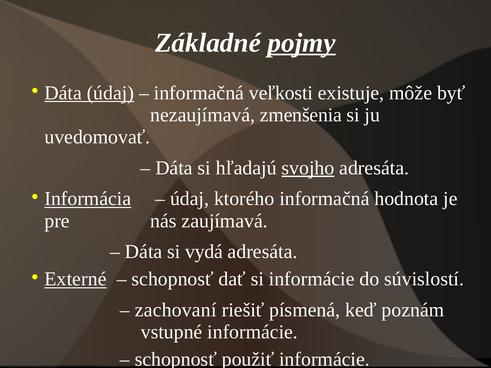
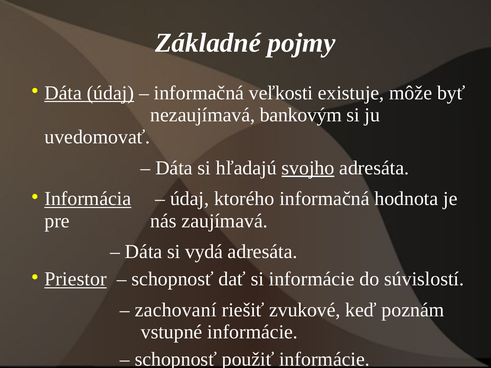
pojmy underline: present -> none (302, 43)
zmenšenia: zmenšenia -> bankovým (301, 115)
Externé: Externé -> Priestor (76, 279)
písmená: písmená -> zvukové (305, 310)
